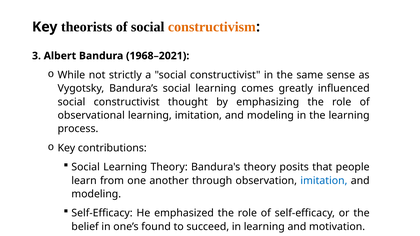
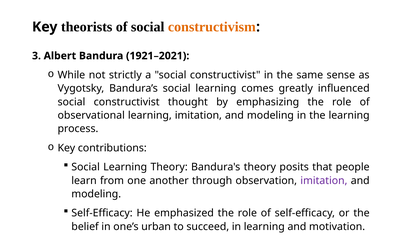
1968–2021: 1968–2021 -> 1921–2021 (158, 56)
imitation colour: blue -> purple (324, 181)
found: found -> urban (156, 227)
